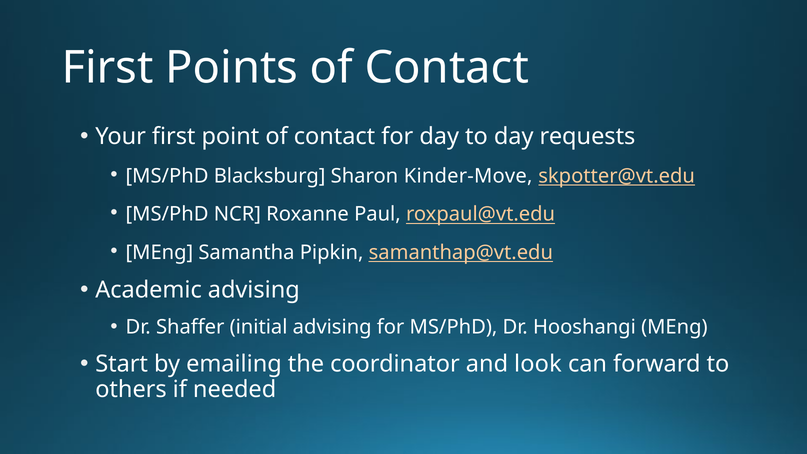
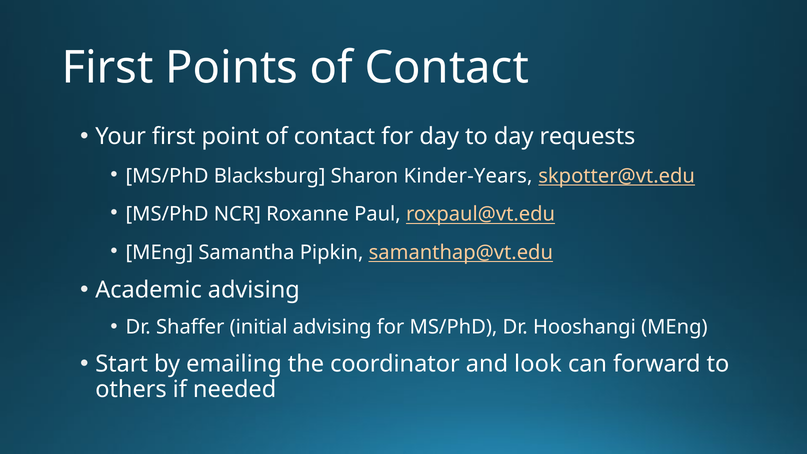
Kinder-Move: Kinder-Move -> Kinder-Years (468, 176)
